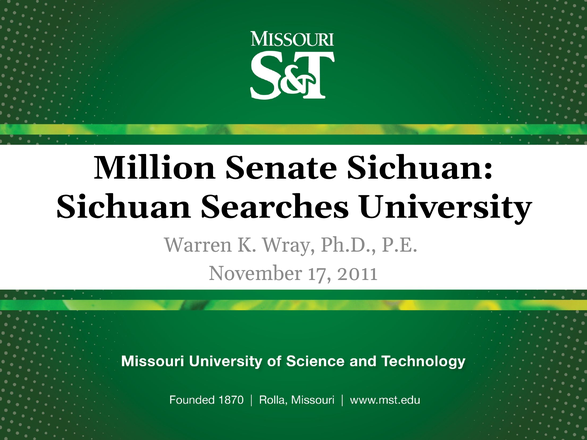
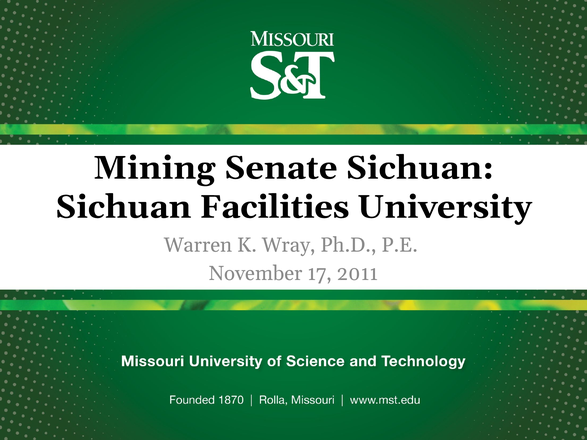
Million: Million -> Mining (154, 168)
Searches: Searches -> Facilities (274, 207)
